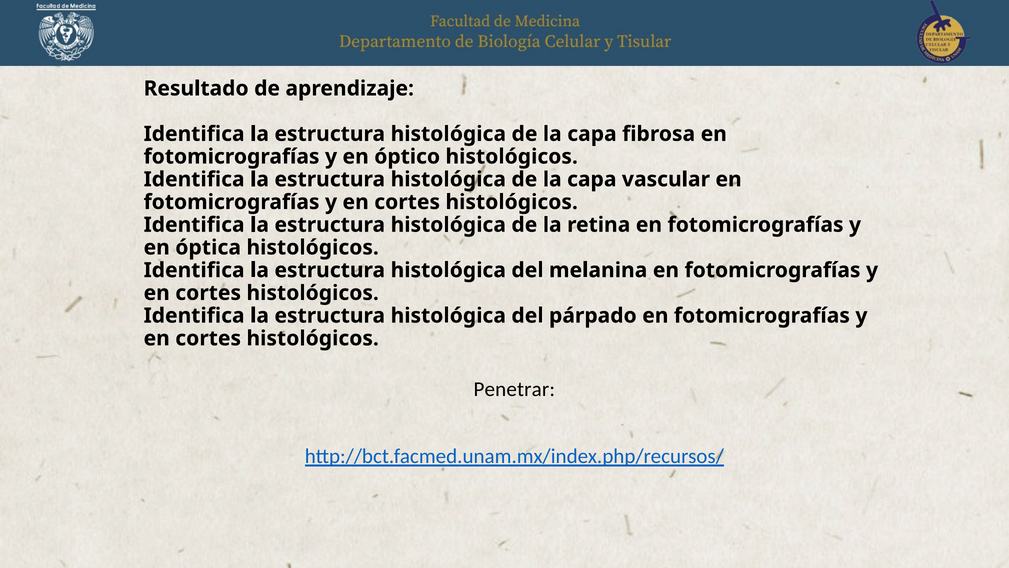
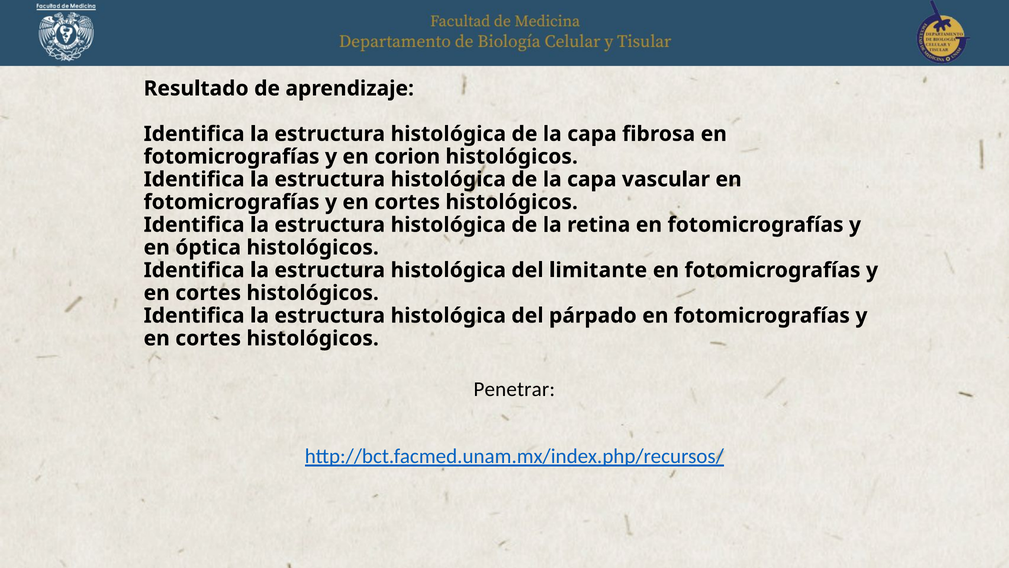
óptico: óptico -> corion (407, 157)
melanina: melanina -> limitante (598, 270)
